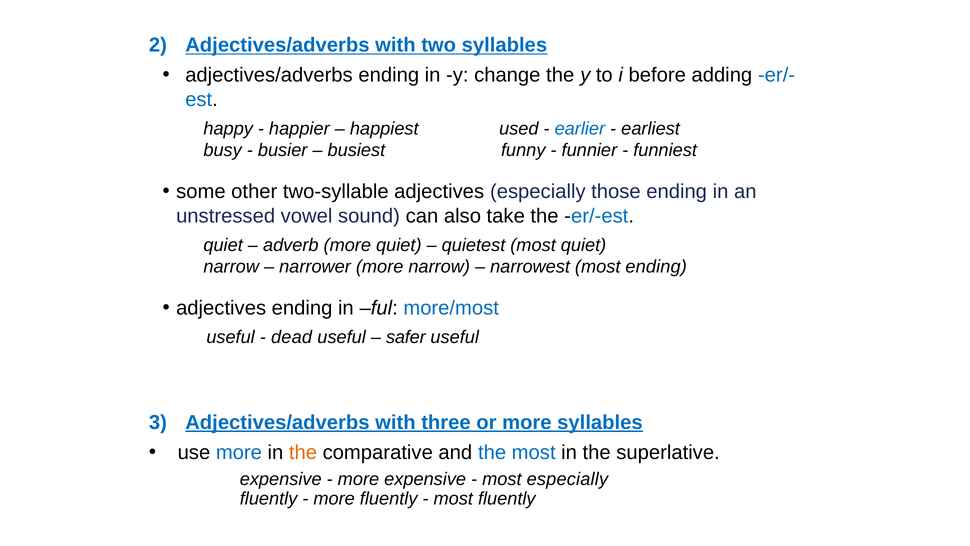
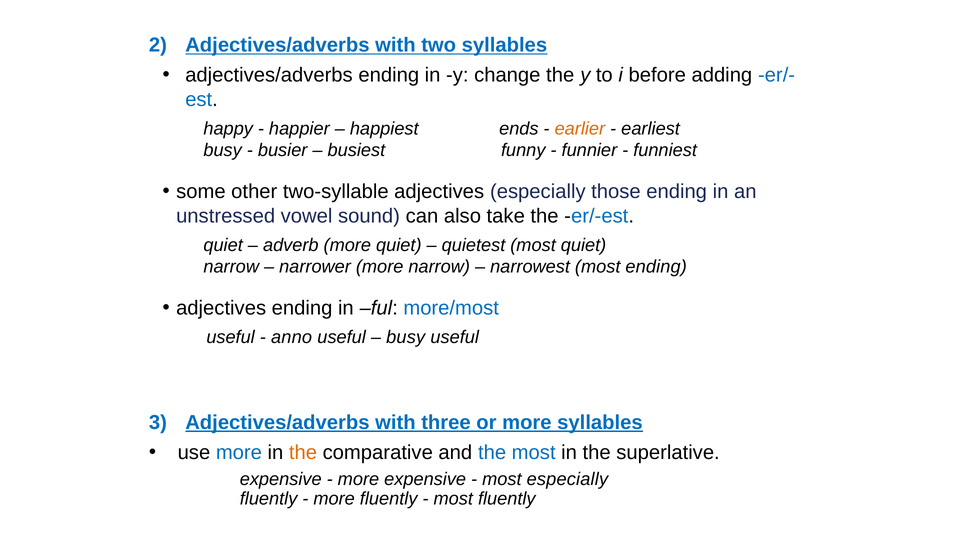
used: used -> ends (519, 128)
earlier colour: blue -> orange (580, 128)
dead: dead -> anno (292, 337)
safer: safer -> busy (406, 337)
